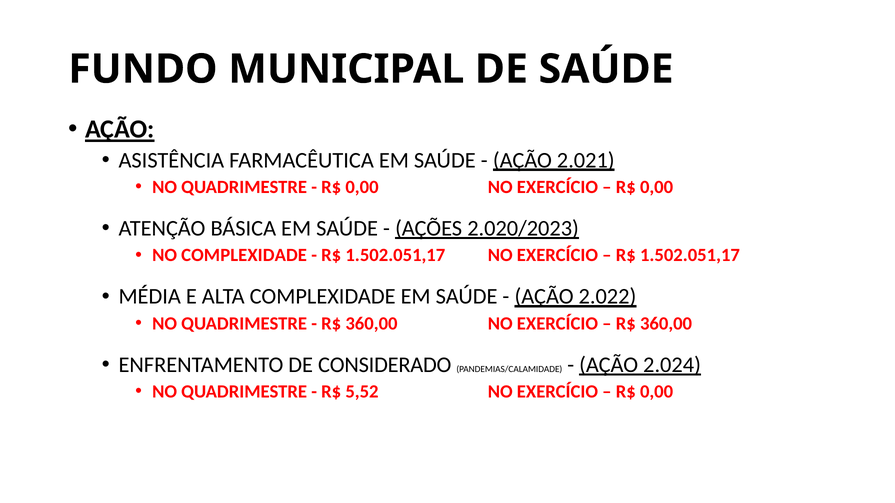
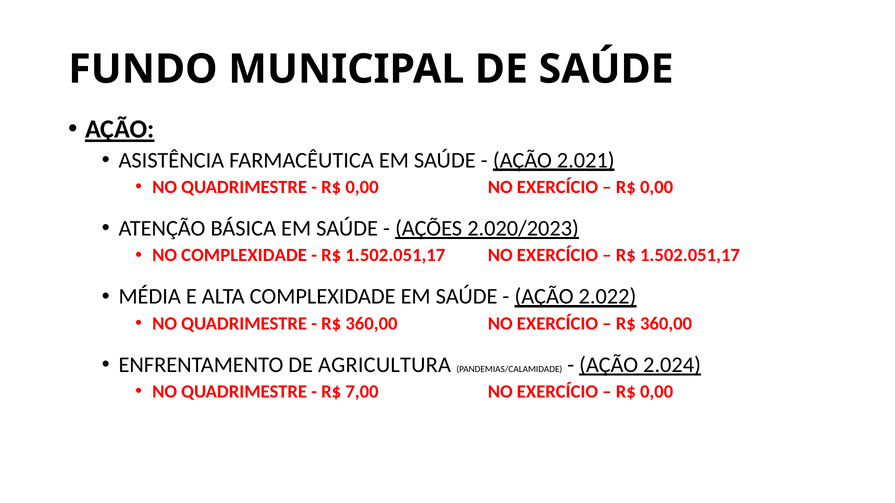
CONSIDERADO: CONSIDERADO -> AGRICULTURA (385, 365)
5,52: 5,52 -> 7,00 (362, 392)
